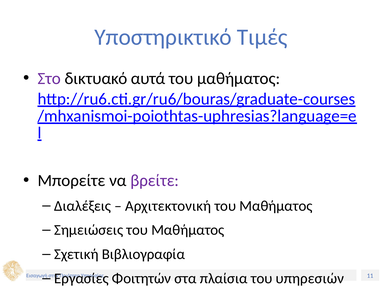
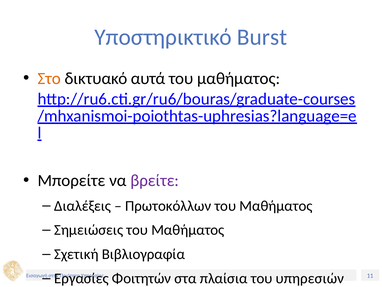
Τιμές: Τιμές -> Burst (262, 37)
Στο colour: purple -> orange (49, 78)
Αρχιτεκτονική: Αρχιτεκτονική -> Πρωτοκόλλων (168, 206)
